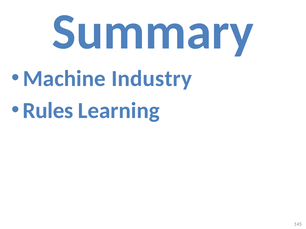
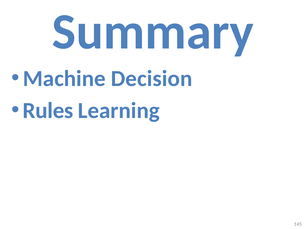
Industry: Industry -> Decision (152, 79)
